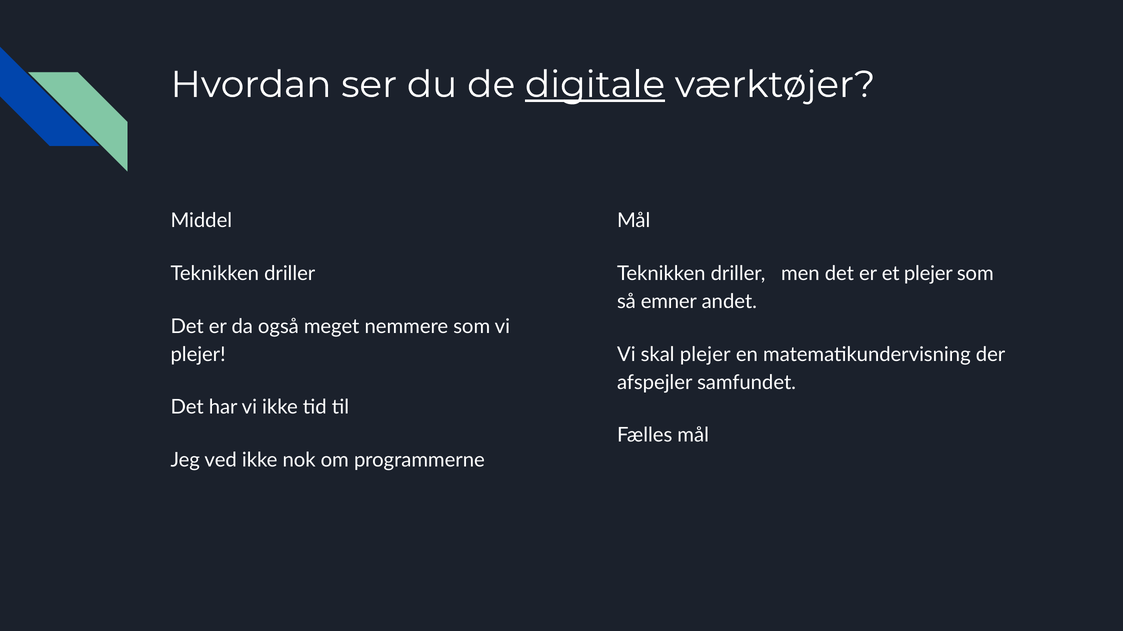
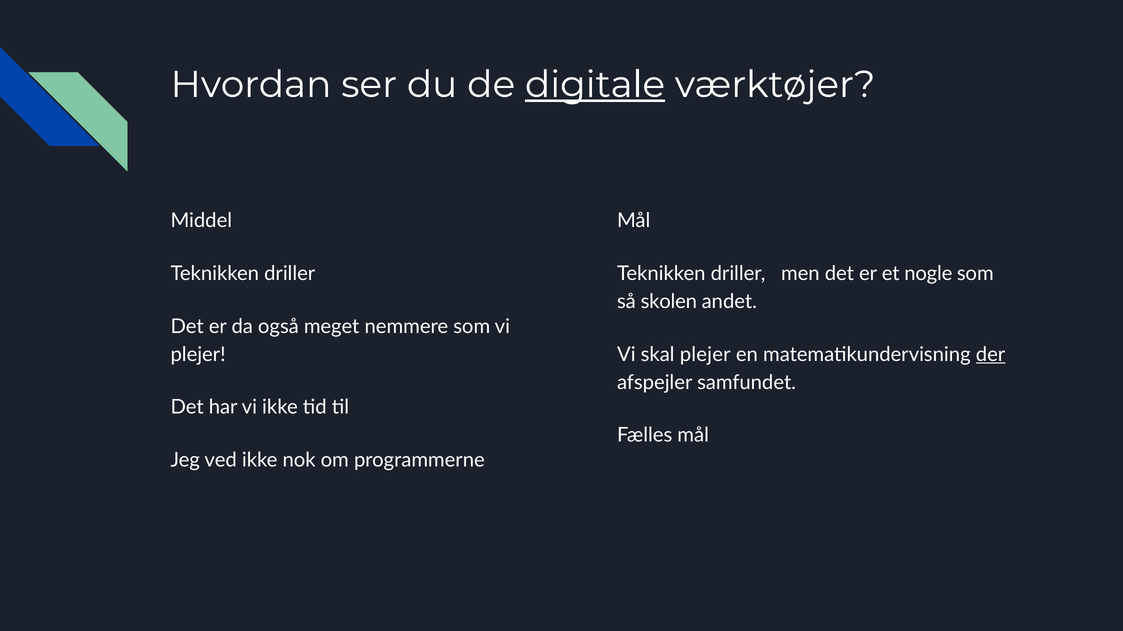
et plejer: plejer -> nogle (928, 274)
emner: emner -> skolen (669, 302)
der underline: none -> present (991, 355)
